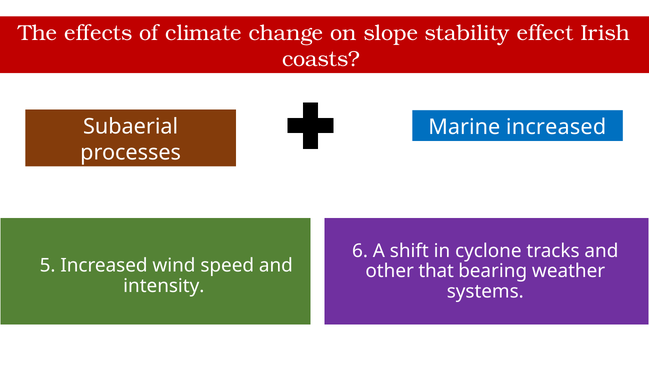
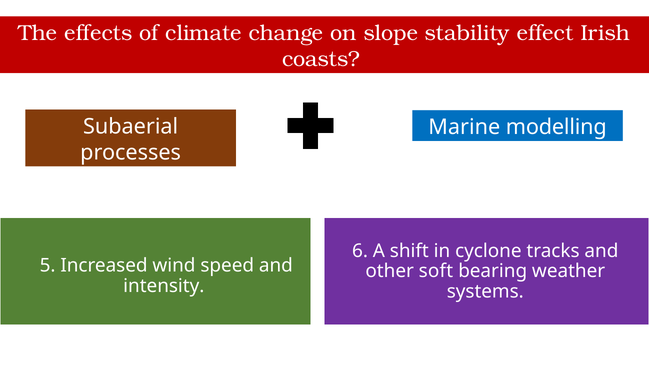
Marine increased: increased -> modelling (556, 127)
that: that -> soft (436, 271)
